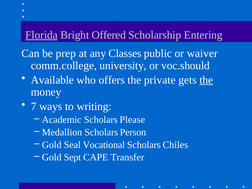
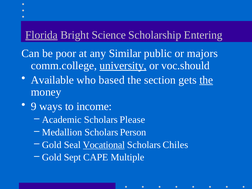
Offered: Offered -> Science (109, 35)
prep: prep -> poor (66, 53)
Classes: Classes -> Similar (125, 53)
waiver: waiver -> majors (202, 53)
university underline: none -> present (123, 66)
offers: offers -> based (112, 80)
private: private -> section (160, 80)
7: 7 -> 9 (34, 106)
writing: writing -> income (94, 106)
Vocational underline: none -> present (104, 145)
Transfer: Transfer -> Multiple (127, 157)
